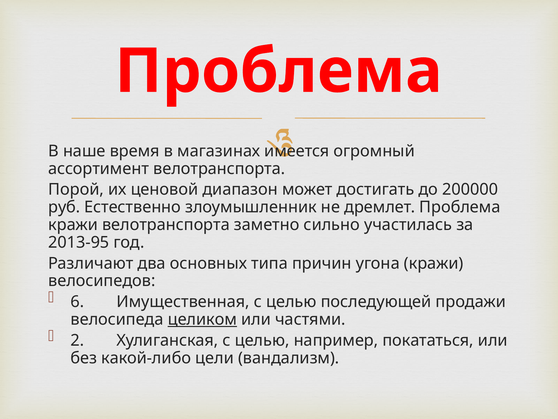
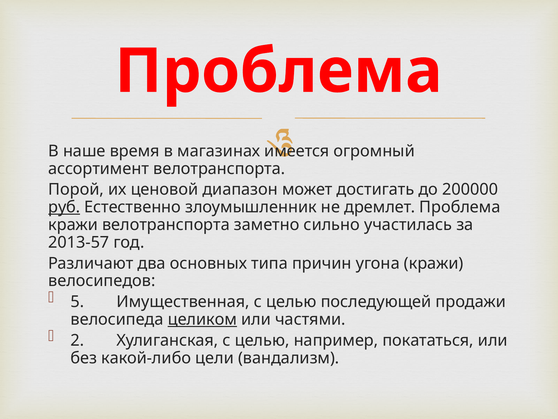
руб underline: none -> present (64, 207)
2013-95: 2013-95 -> 2013-57 (79, 242)
6: 6 -> 5 (77, 302)
